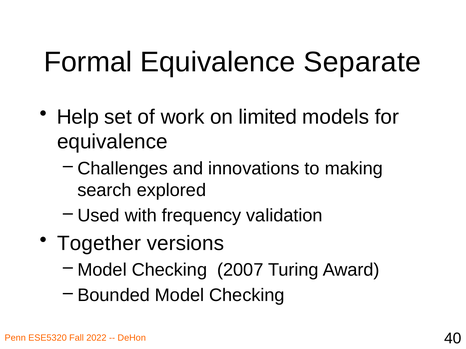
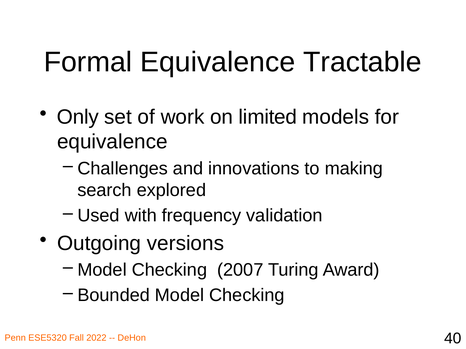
Separate: Separate -> Tractable (362, 62)
Help: Help -> Only (78, 117)
Together: Together -> Outgoing (99, 244)
